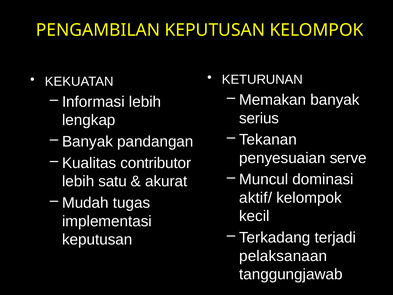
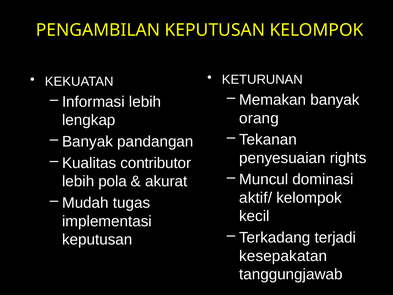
serius: serius -> orang (259, 118)
serve: serve -> rights (348, 158)
satu: satu -> pola (113, 181)
pelaksanaan: pelaksanaan -> kesepakatan (283, 256)
